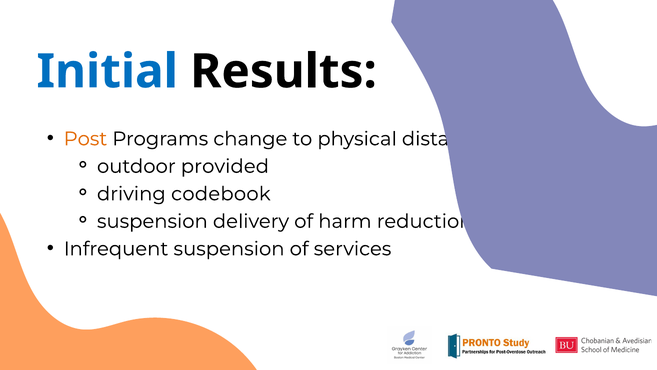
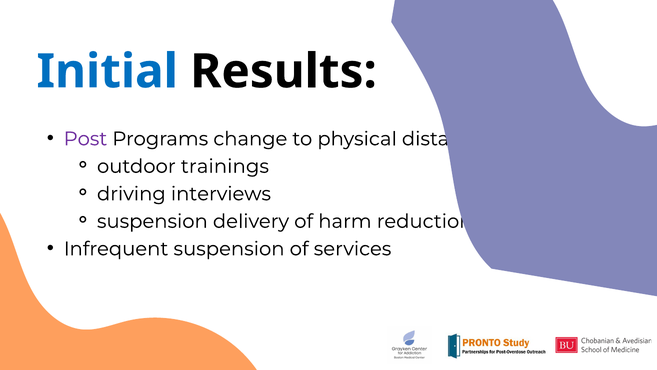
Post colour: orange -> purple (85, 139)
provided: provided -> trainings (225, 166)
codebook: codebook -> interviews (221, 194)
